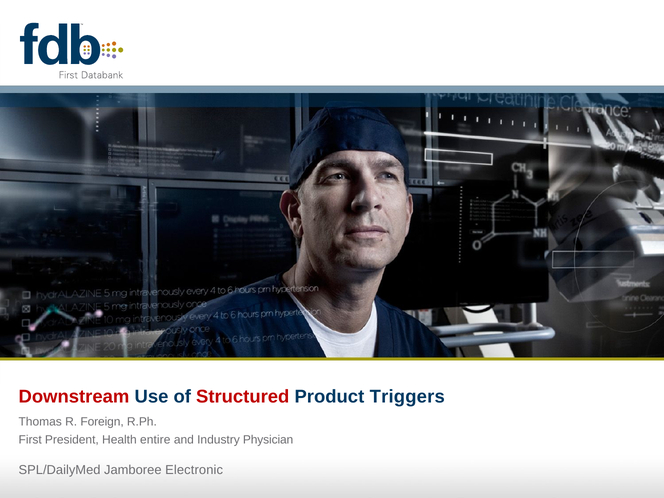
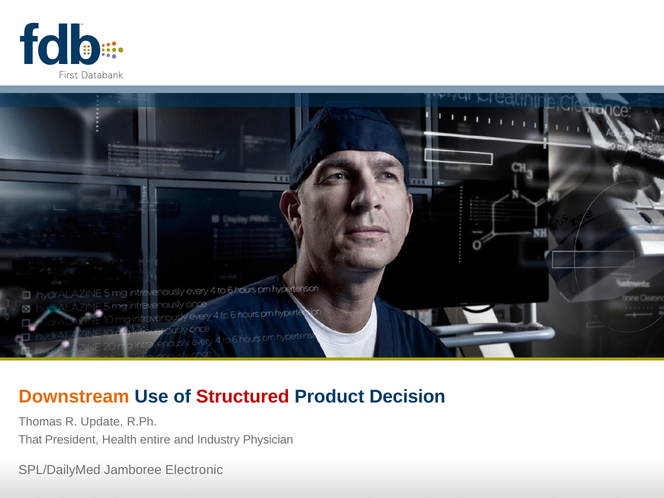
Downstream colour: red -> orange (74, 397)
Triggers: Triggers -> Decision (407, 397)
Foreign: Foreign -> Update (102, 422)
First: First -> That (30, 440)
